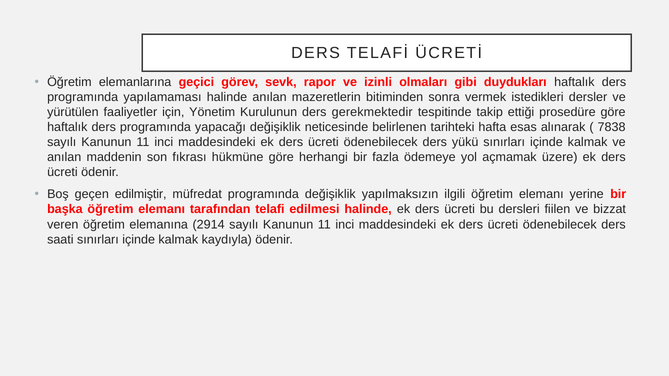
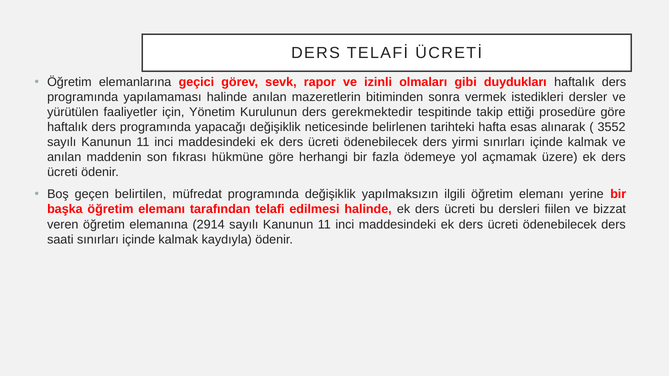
7838: 7838 -> 3552 (612, 127)
yükü: yükü -> yirmi (465, 142)
edilmiştir: edilmiştir -> belirtilen (141, 194)
